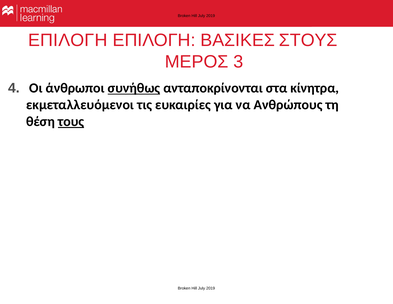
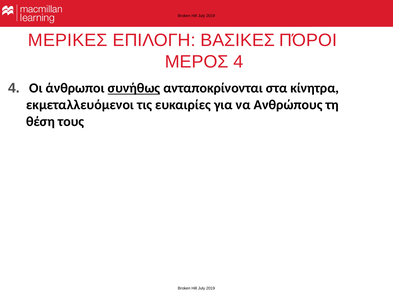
ΕΠΙΛΟΓΗ: ΕΠΙΛΟΓΗ -> ΜΕΡΙΚΕΣ (68, 40)
ΣΤΟΥΣ: ΣΤΟΥΣ -> ΠΌΡΟΙ (308, 40)
ΜΕΡΟΣ 3: 3 -> 4 (238, 62)
τους underline: present -> none (71, 121)
